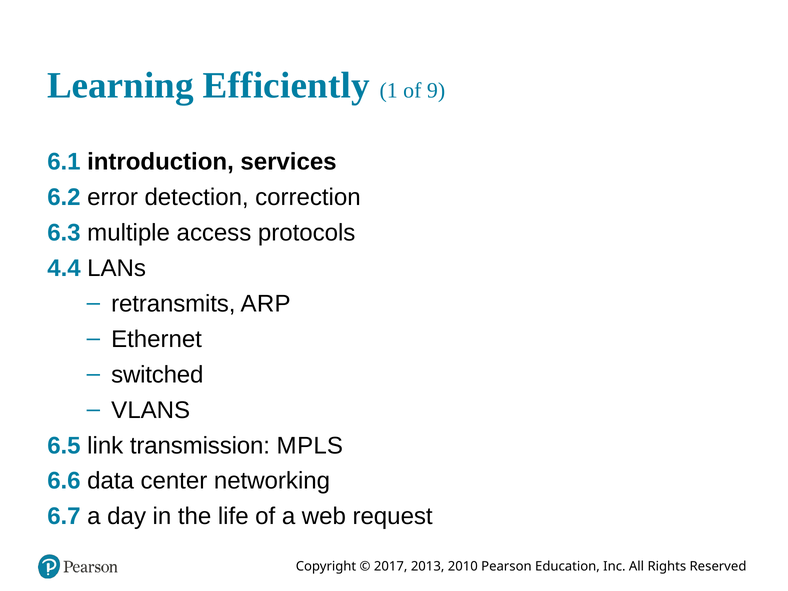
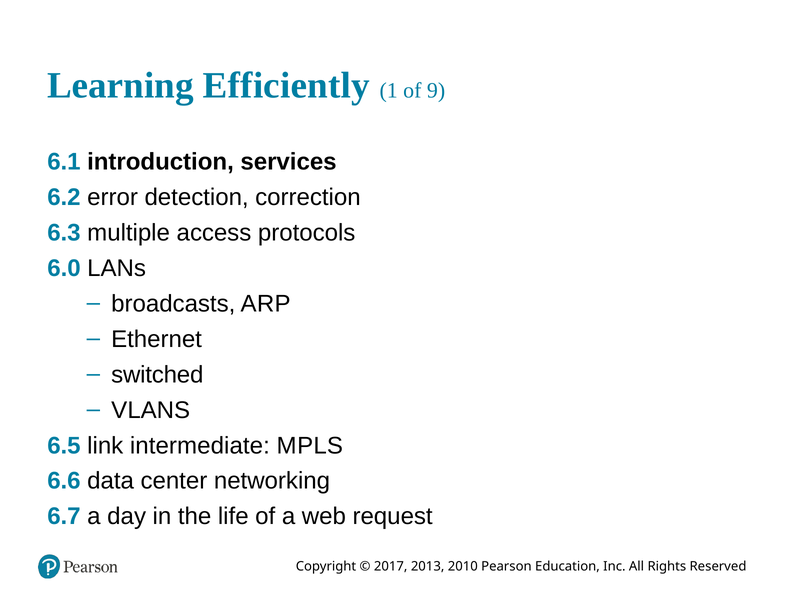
4.4: 4.4 -> 6.0 (64, 268)
retransmits: retransmits -> broadcasts (173, 304)
transmission: transmission -> intermediate (200, 446)
